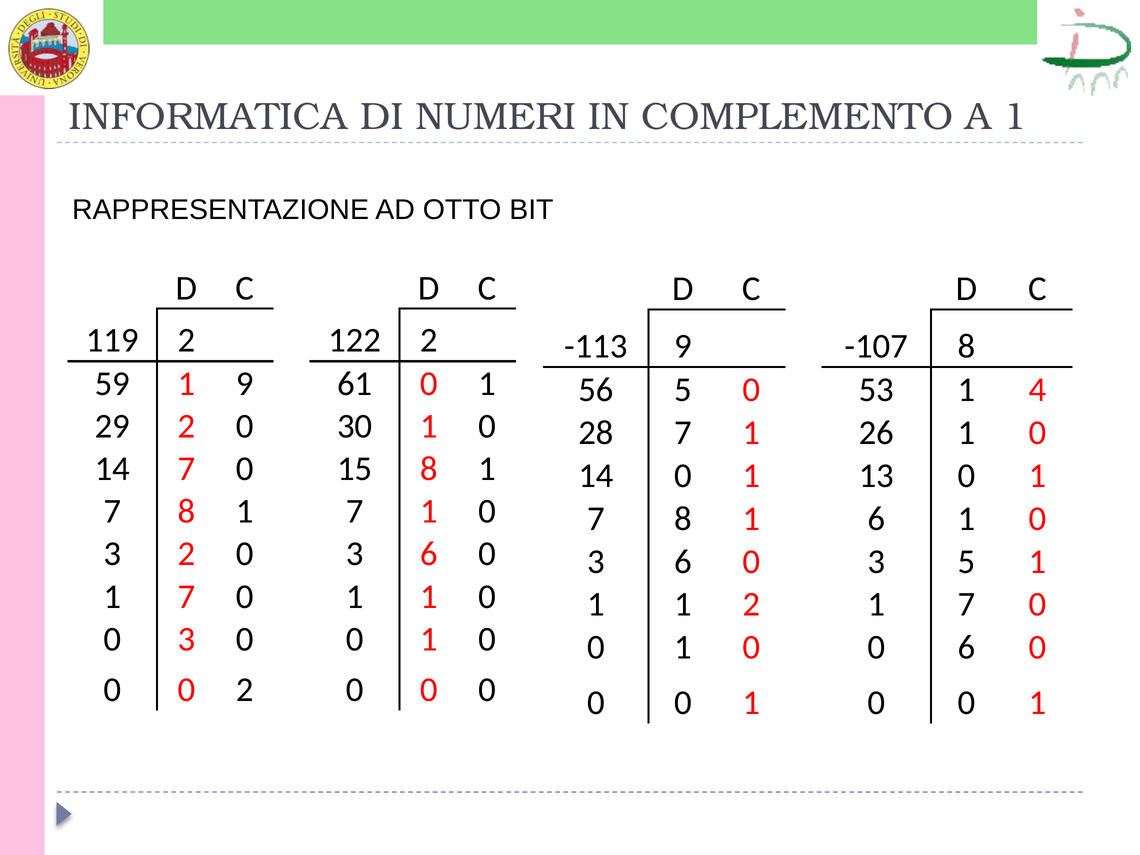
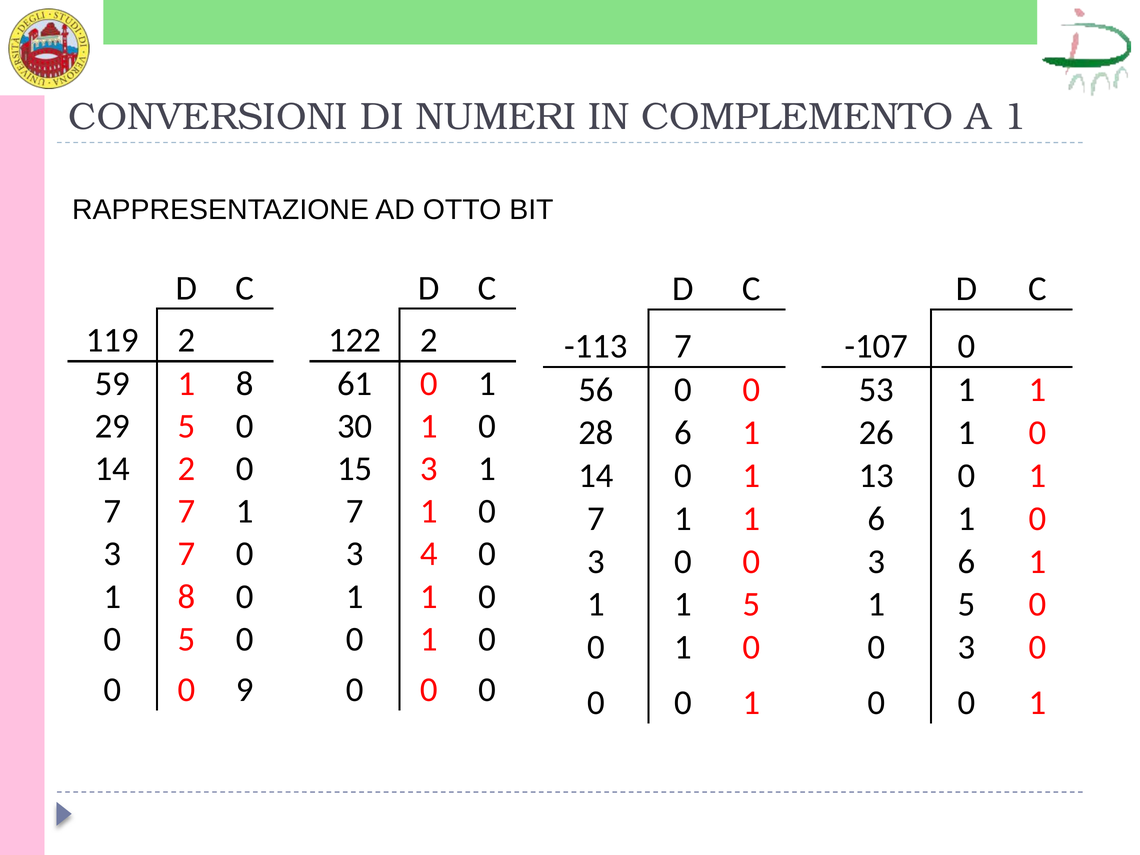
INFORMATICA: INFORMATICA -> CONVERSIONI (208, 117)
-113 9: 9 -> 7 (683, 346)
-107 8: 8 -> 0 (966, 346)
59 1 9: 9 -> 8 (245, 384)
56 5: 5 -> 0 (683, 390)
53 1 4: 4 -> 1 (1037, 390)
29 2: 2 -> 5 (186, 426)
28 7: 7 -> 6 (683, 433)
14 7: 7 -> 2 (186, 469)
15 8: 8 -> 3 (429, 469)
8: 8 -> 7 (186, 511)
8: 8 -> 1 (683, 519)
3 2: 2 -> 7 (186, 554)
6: 6 -> 4 (429, 554)
6: 6 -> 0 (683, 562)
3 5: 5 -> 6 (966, 562)
7: 7 -> 8 (186, 597)
2: 2 -> 5 (751, 604)
7: 7 -> 5 (966, 604)
3: 3 -> 5 (186, 639)
6: 6 -> 3 (966, 647)
0 2: 2 -> 9 (245, 690)
